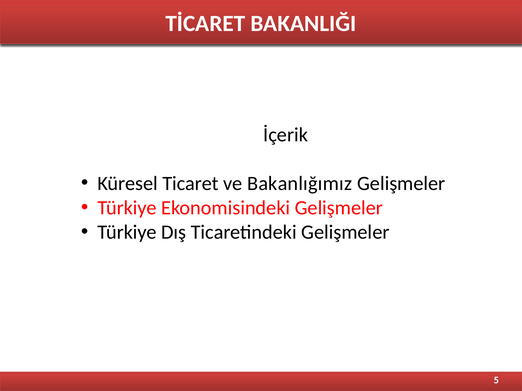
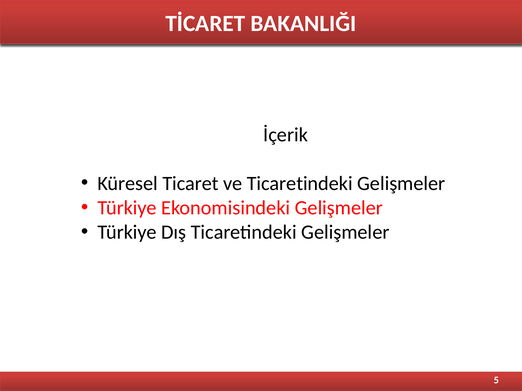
ve Bakanlığımız: Bakanlığımız -> Ticaretindeki (300, 184)
